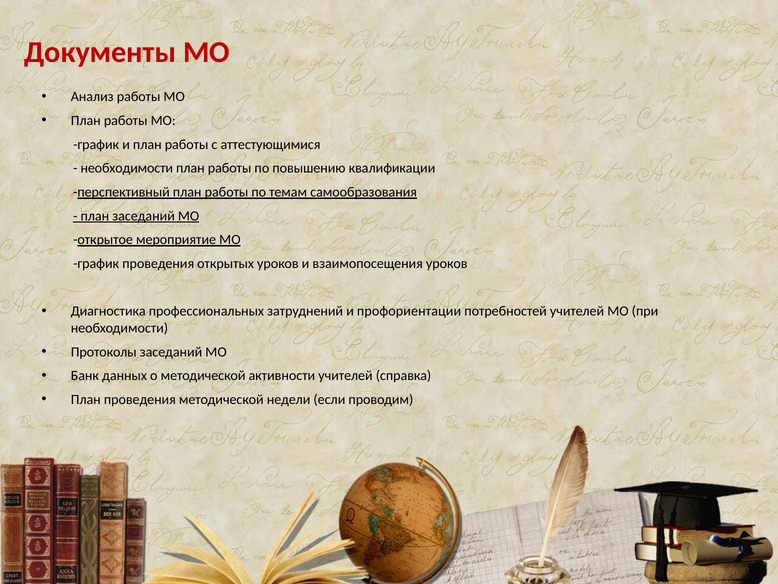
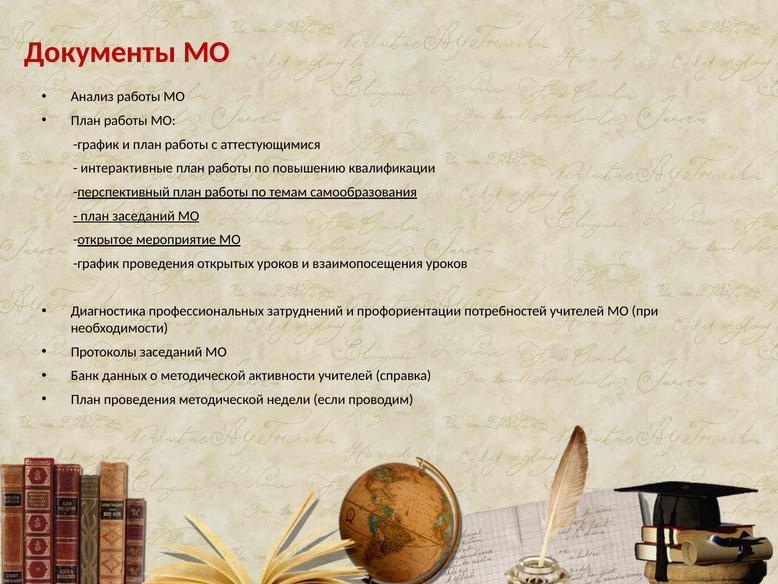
необходимости: необходимости -> интерактивные (127, 168)
